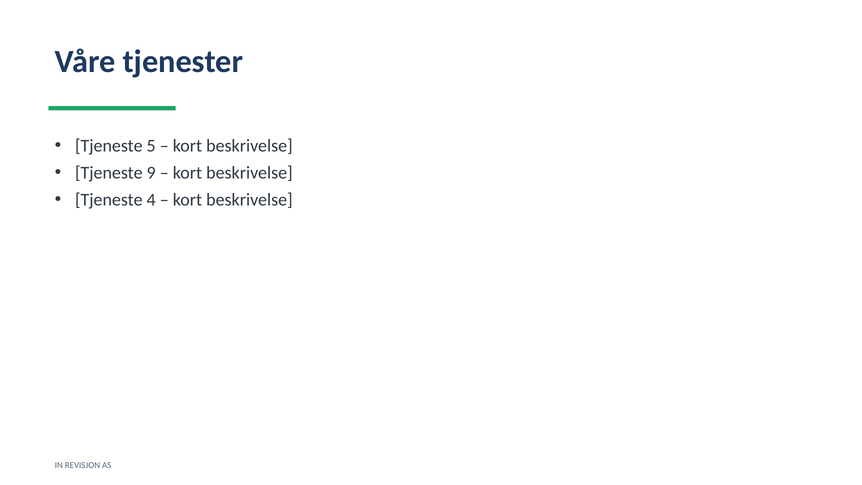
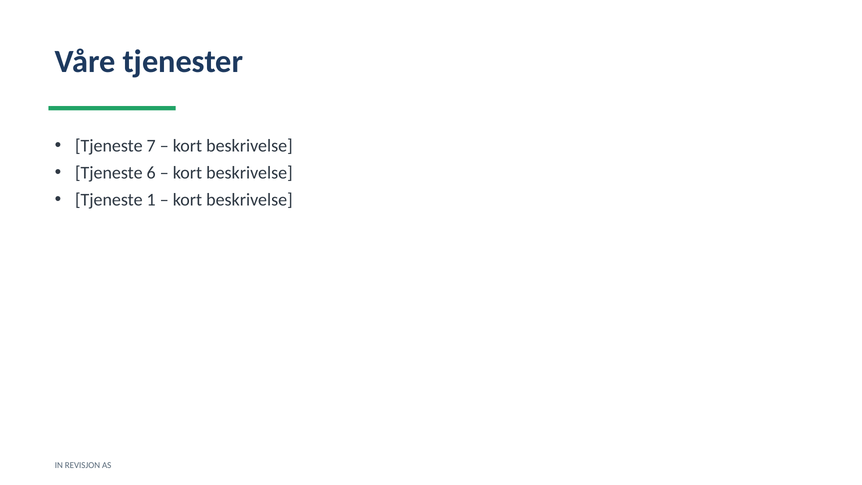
5: 5 -> 7 (151, 146)
9: 9 -> 6 (151, 173)
4: 4 -> 1 (151, 200)
